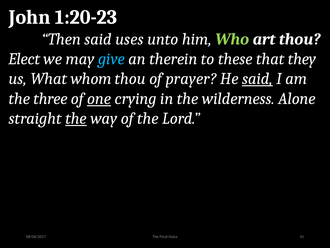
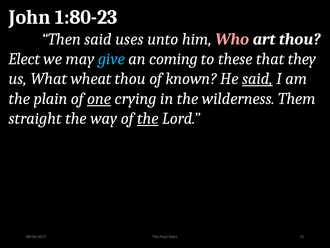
1:20-23: 1:20-23 -> 1:80-23 (86, 17)
Who colour: light green -> pink (232, 39)
therein: therein -> coming (173, 59)
whom: whom -> wheat (91, 79)
prayer: prayer -> known (191, 79)
three: three -> plain (51, 98)
Alone: Alone -> Them (297, 98)
the underline: present -> none (76, 118)
the underline: none -> present (148, 118)
